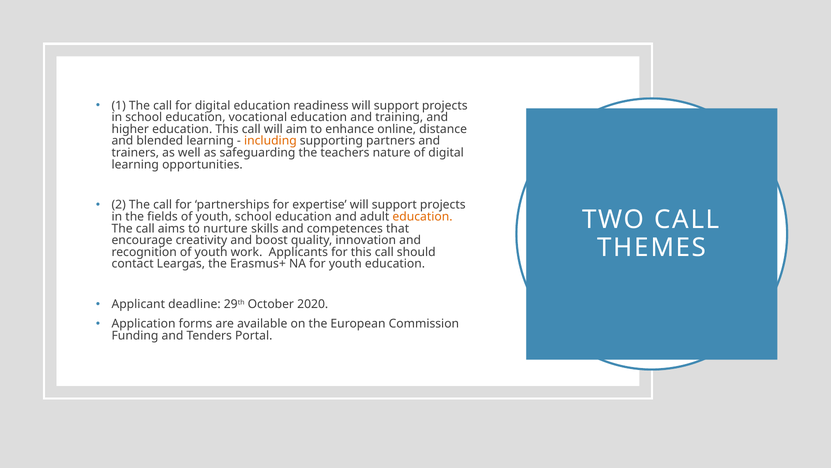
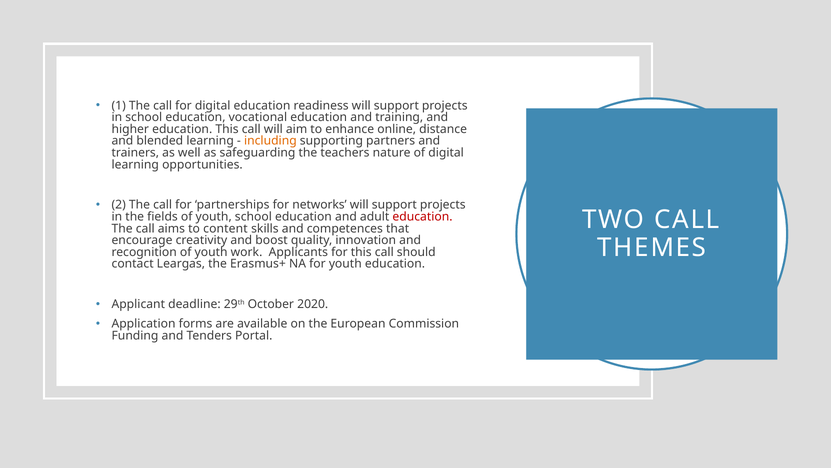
expertise: expertise -> networks (320, 205)
education colour: orange -> red (422, 216)
nurture: nurture -> content (225, 228)
